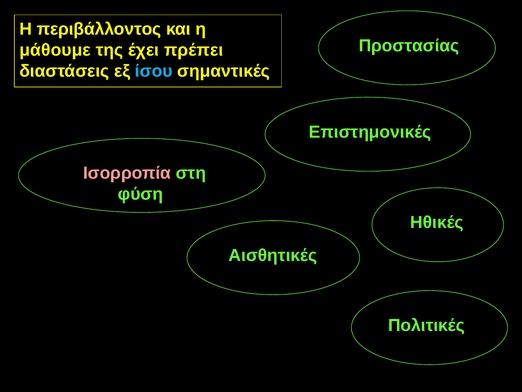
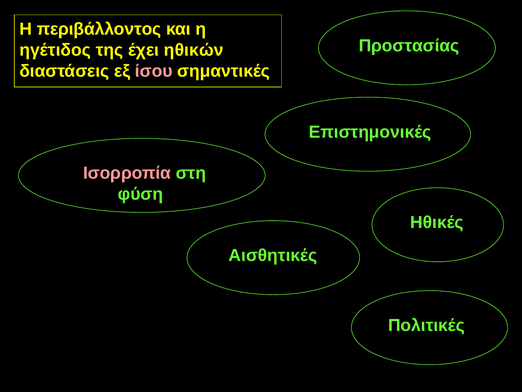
μάθουμε: μάθουμε -> ηγέτιδος (55, 50)
πρέπει: πρέπει -> ηθικών (194, 50)
ίσου colour: light blue -> pink (154, 71)
